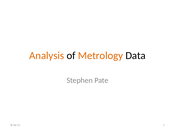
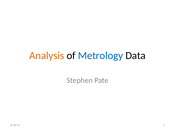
Metrology colour: orange -> blue (100, 56)
